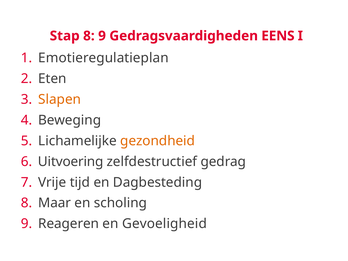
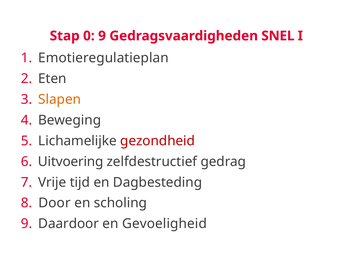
Stap 8: 8 -> 0 (89, 36)
EENS: EENS -> SNEL (278, 36)
gezondheid colour: orange -> red (158, 141)
Maar: Maar -> Door (55, 203)
Reageren: Reageren -> Daardoor (69, 224)
